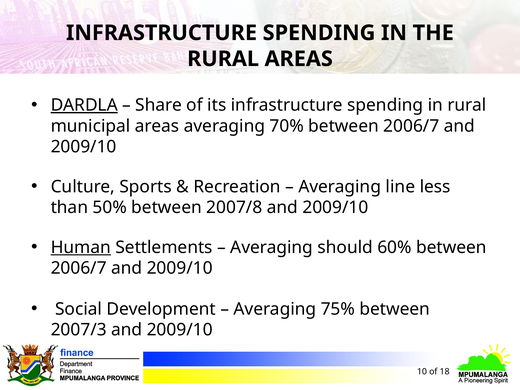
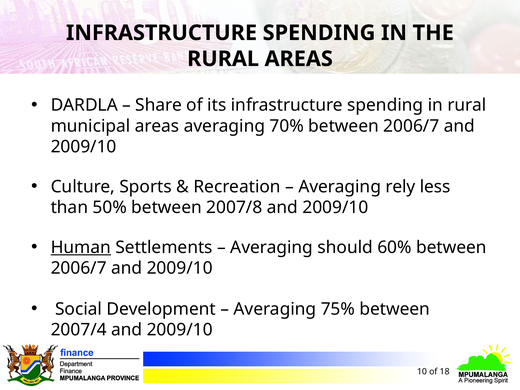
DARDLA underline: present -> none (84, 105)
line: line -> rely (400, 187)
2007/3: 2007/3 -> 2007/4 (79, 330)
